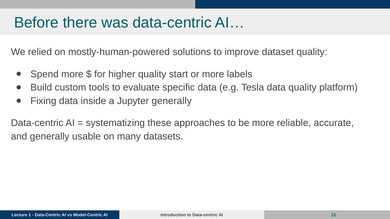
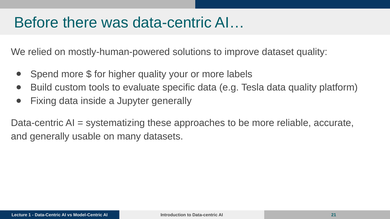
start: start -> your (178, 74)
